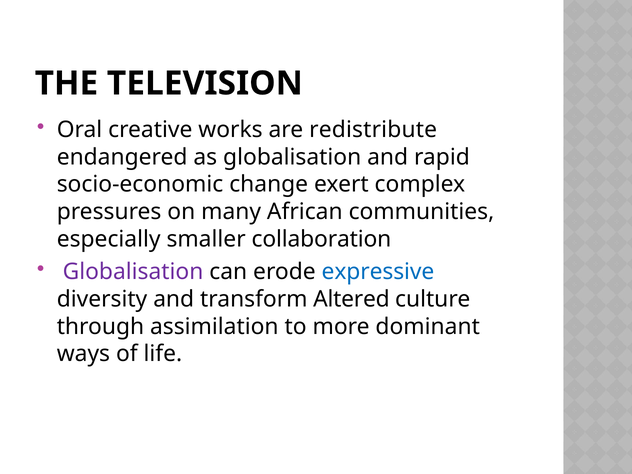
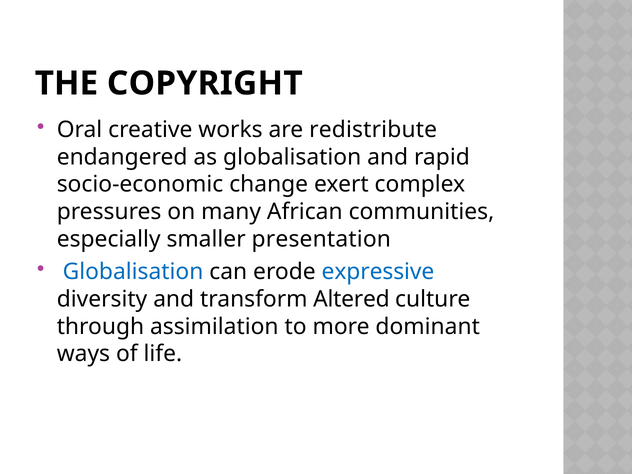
TELEVISION: TELEVISION -> COPYRIGHT (205, 83)
collaboration: collaboration -> presentation (321, 239)
Globalisation colour: purple -> blue (133, 272)
